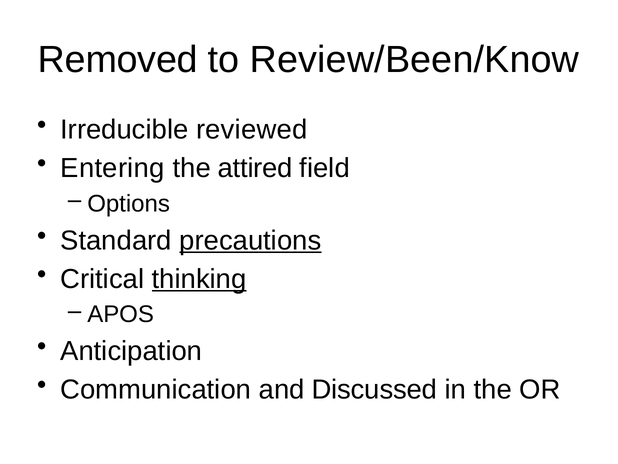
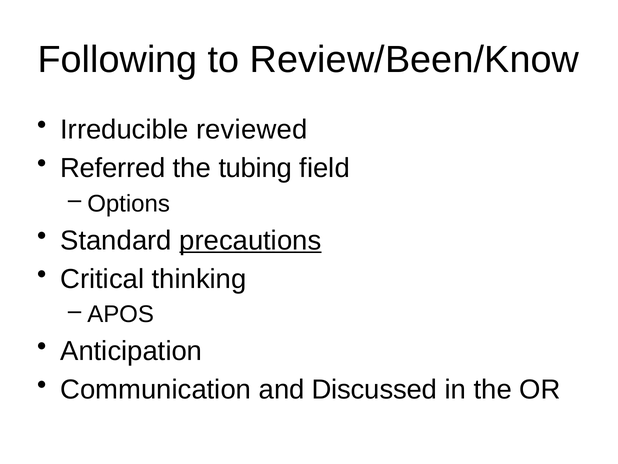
Removed: Removed -> Following (118, 60)
Entering: Entering -> Referred (113, 168)
attired: attired -> tubing (255, 168)
thinking underline: present -> none (199, 279)
